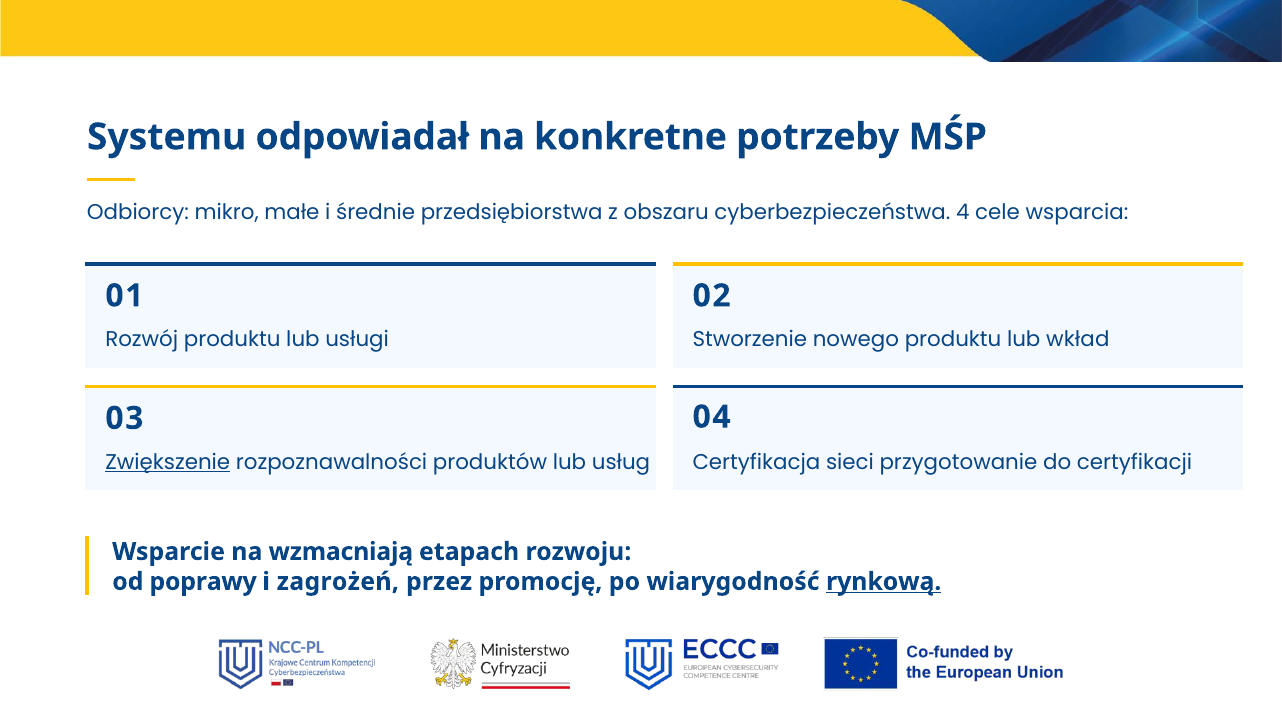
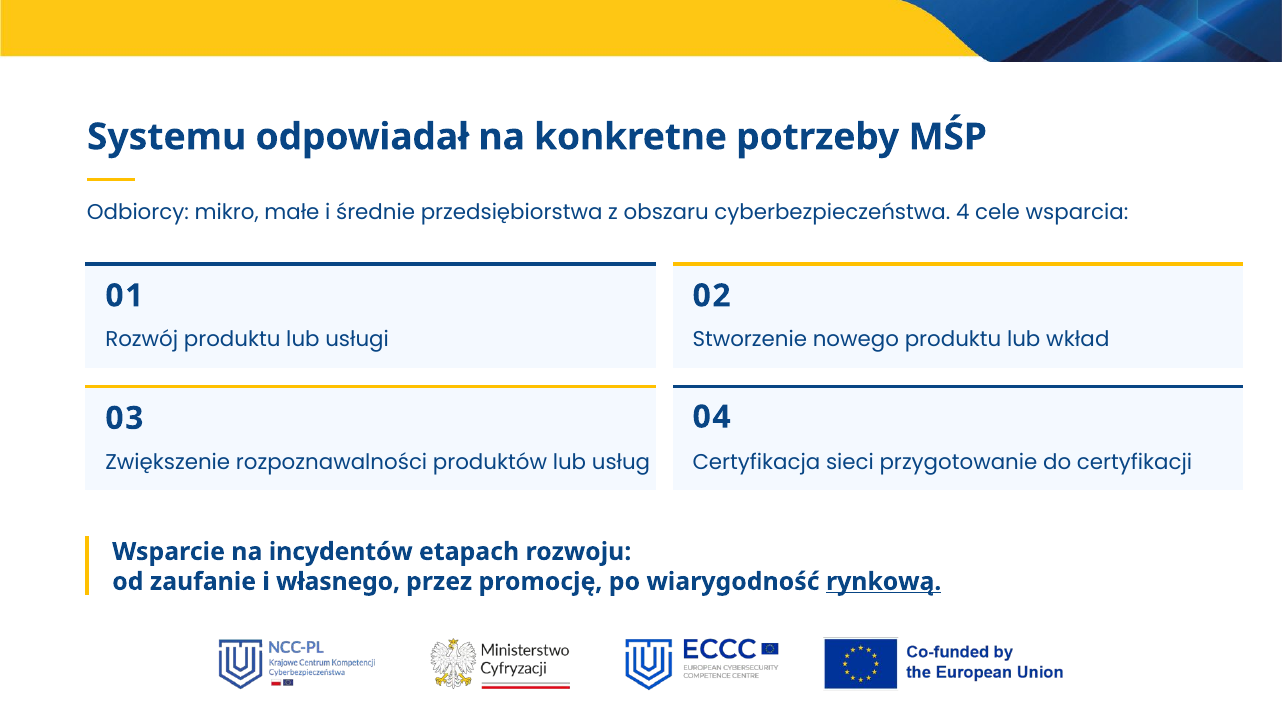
Zwiększenie underline: present -> none (168, 462)
wzmacniają: wzmacniają -> incydentów (341, 552)
poprawy: poprawy -> zaufanie (203, 582)
zagrożeń: zagrożeń -> własnego (338, 582)
